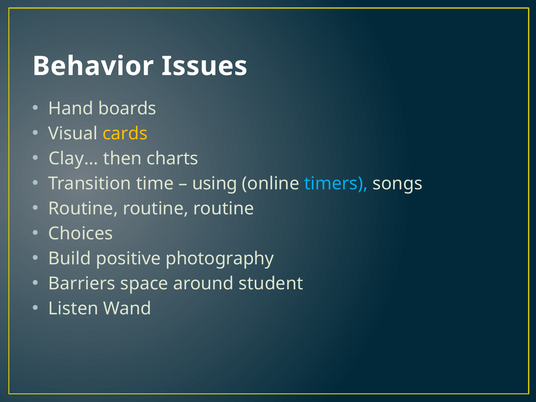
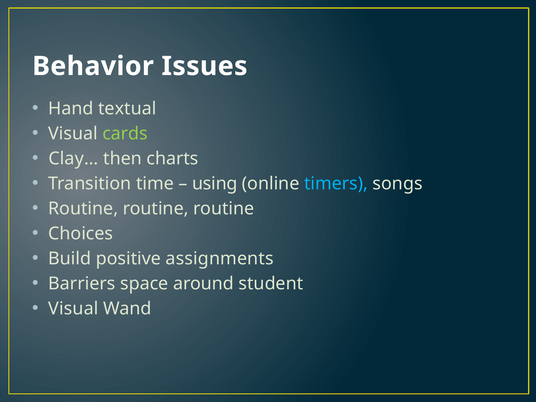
boards: boards -> textual (127, 108)
cards colour: yellow -> light green (125, 133)
photography: photography -> assignments (220, 258)
Listen: Listen -> Visual (73, 309)
